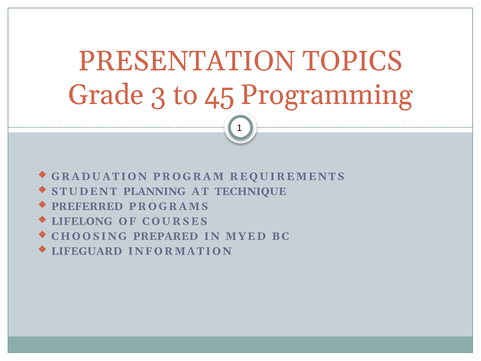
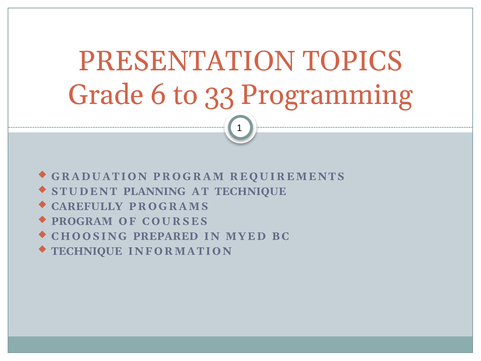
3: 3 -> 6 (158, 95)
45: 45 -> 33 (219, 95)
PREFERRED: PREFERRED -> CAREFULLY (87, 206)
LIFELONG: LIFELONG -> PROGRAM (82, 221)
LIFEGUARD: LIFEGUARD -> TECHNIQUE (87, 251)
